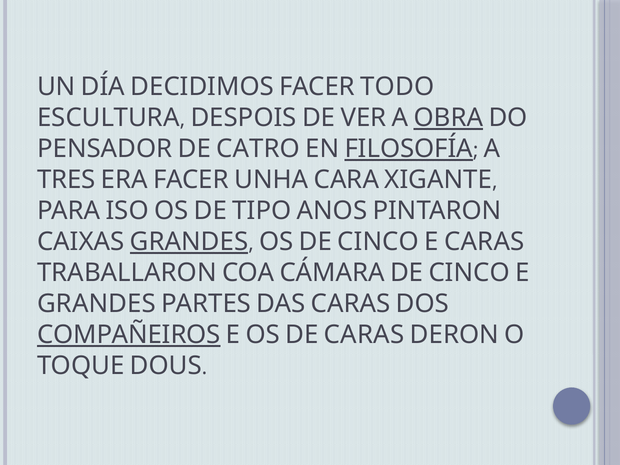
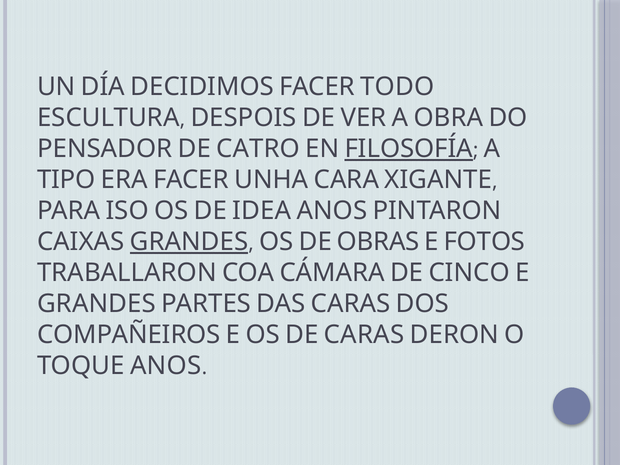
OBRA underline: present -> none (448, 118)
TRES: TRES -> TIPO (66, 180)
TIPO: TIPO -> IDEA (262, 211)
OS DE CINCO: CINCO -> OBRAS (378, 242)
E CARAS: CARAS -> FOTOS (484, 242)
COMPAÑEIROS underline: present -> none (129, 335)
TOQUE DOUS: DOUS -> ANOS (166, 366)
